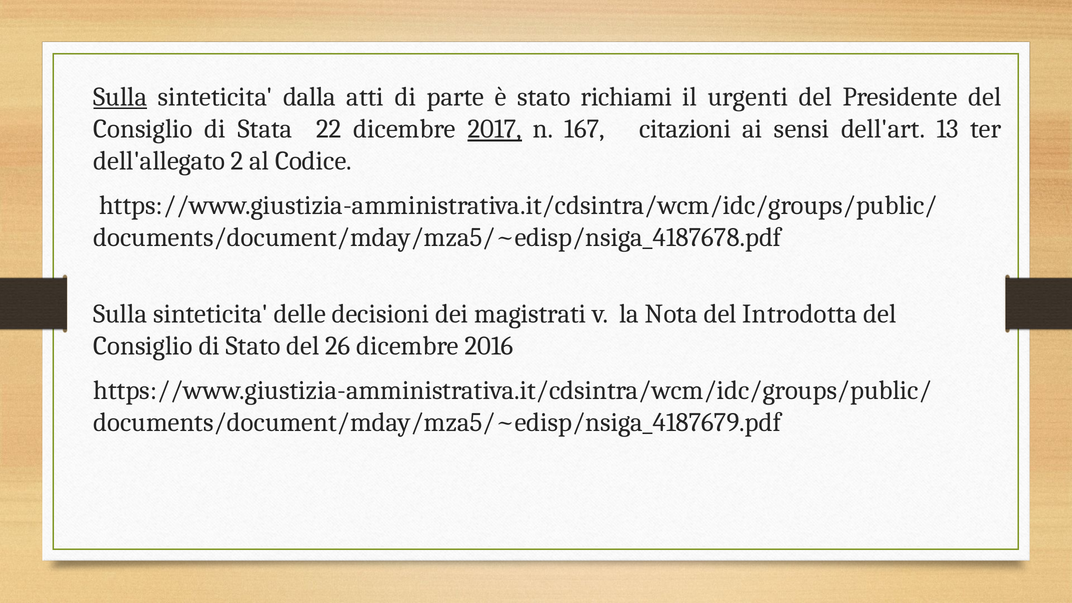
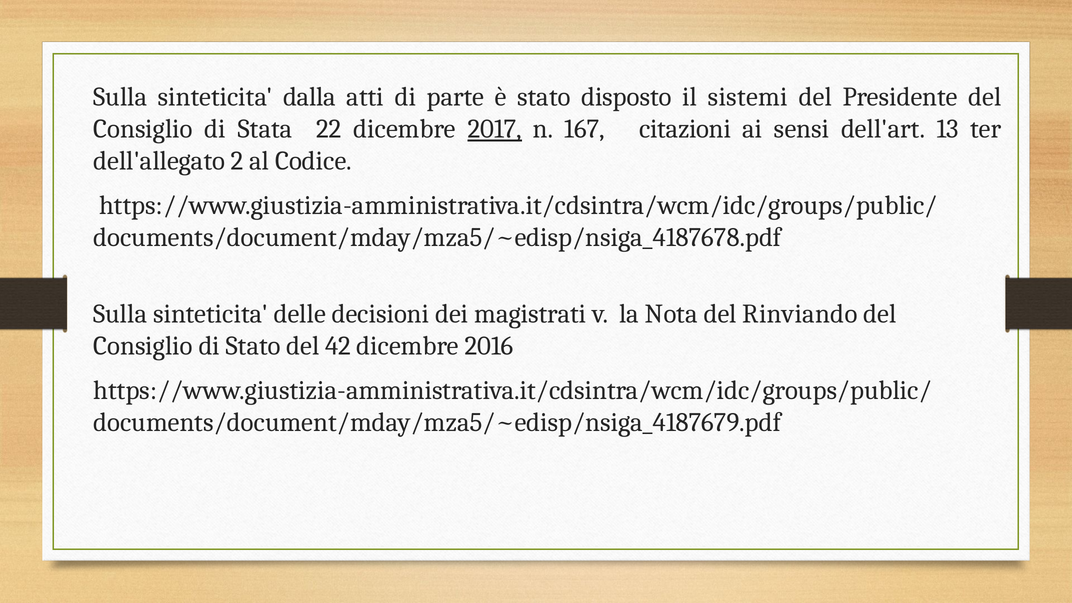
Sulla underline: present -> none (120, 97)
richiami: richiami -> disposto (626, 97)
urgenti: urgenti -> sistemi (748, 97)
Introdotta: Introdotta -> Rinviando (800, 314)
26: 26 -> 42 (338, 346)
